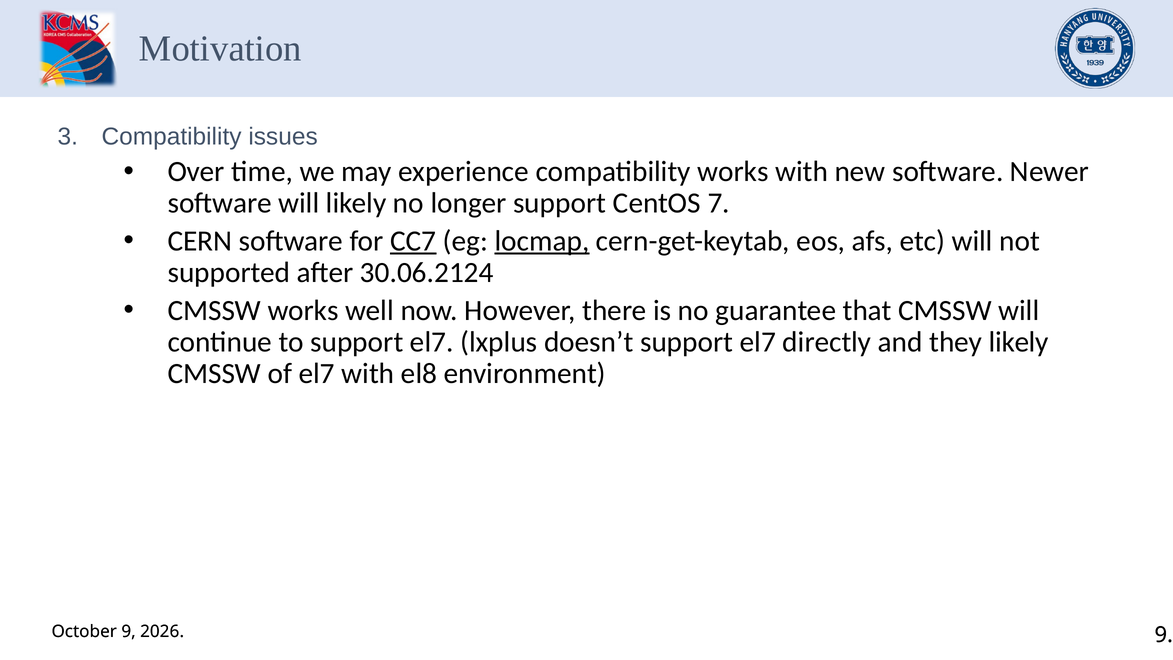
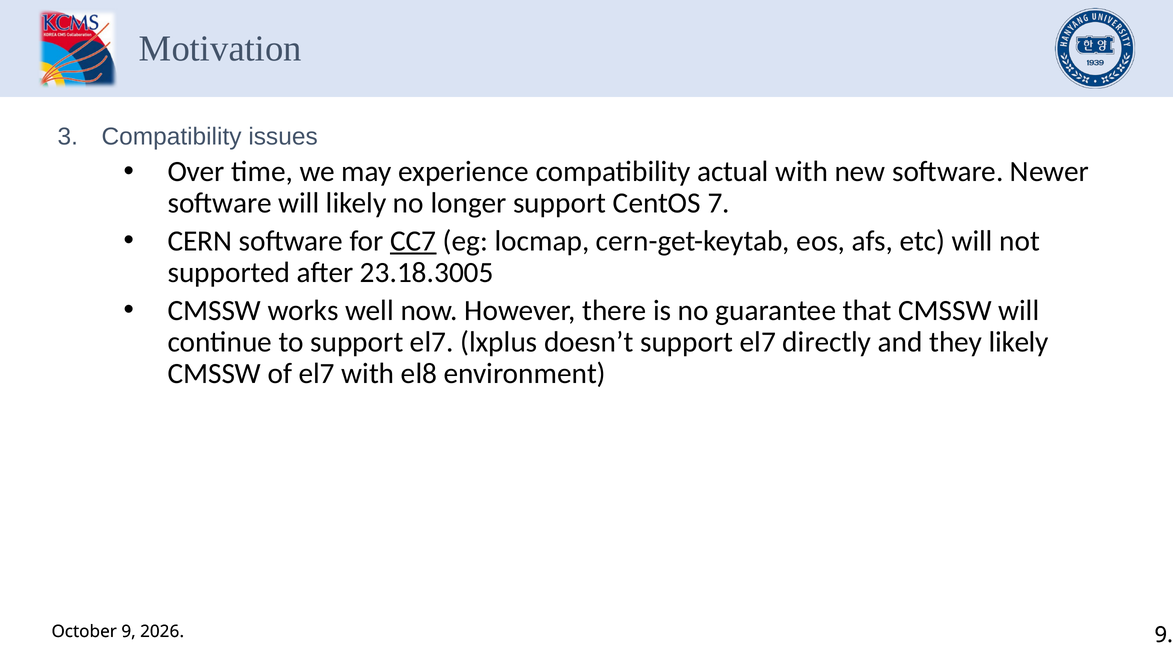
compatibility works: works -> actual (733, 171)
locmap underline: present -> none (542, 241)
30.06.2124: 30.06.2124 -> 23.18.3005 (427, 273)
